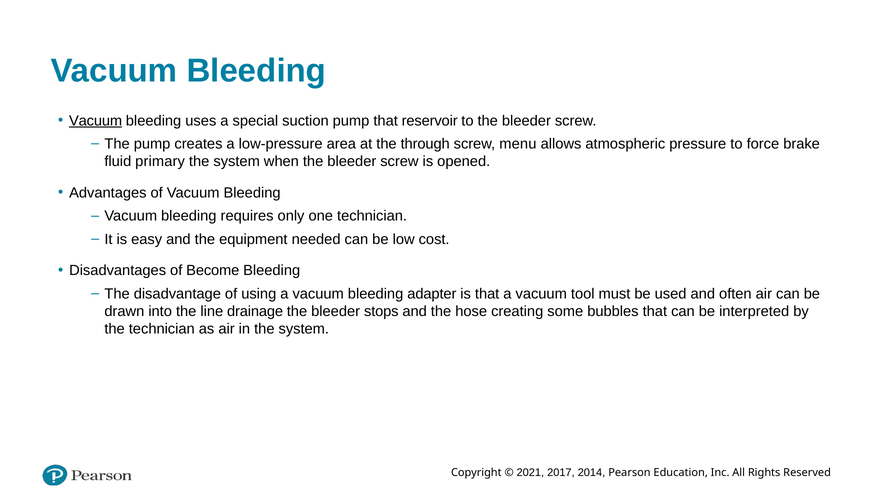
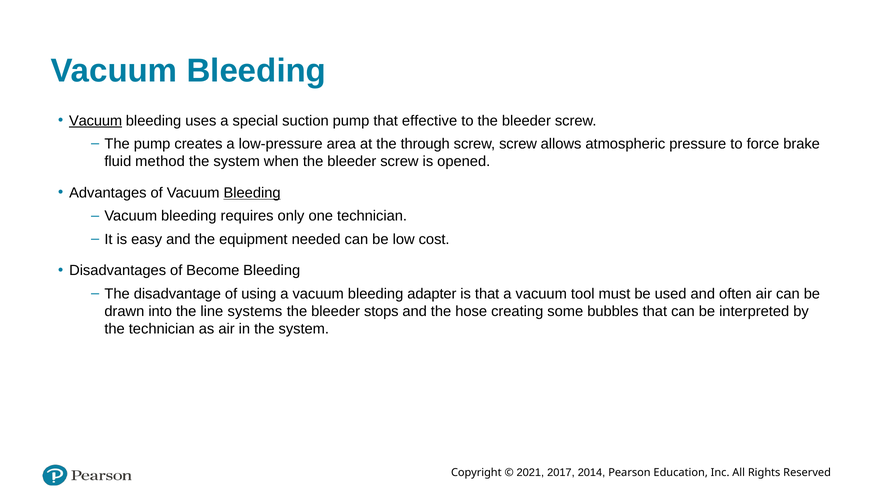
reservoir: reservoir -> effective (430, 121)
screw menu: menu -> screw (518, 144)
primary: primary -> method (160, 162)
Bleeding underline: none -> present (252, 193)
drainage: drainage -> systems (255, 311)
